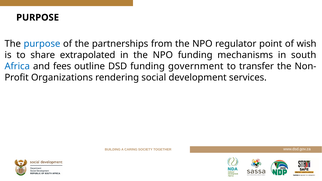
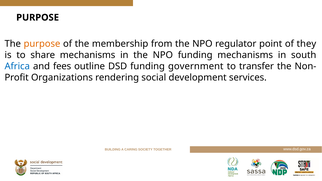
purpose colour: blue -> orange (42, 44)
partnerships: partnerships -> membership (120, 44)
wish: wish -> they (306, 44)
share extrapolated: extrapolated -> mechanisms (88, 55)
